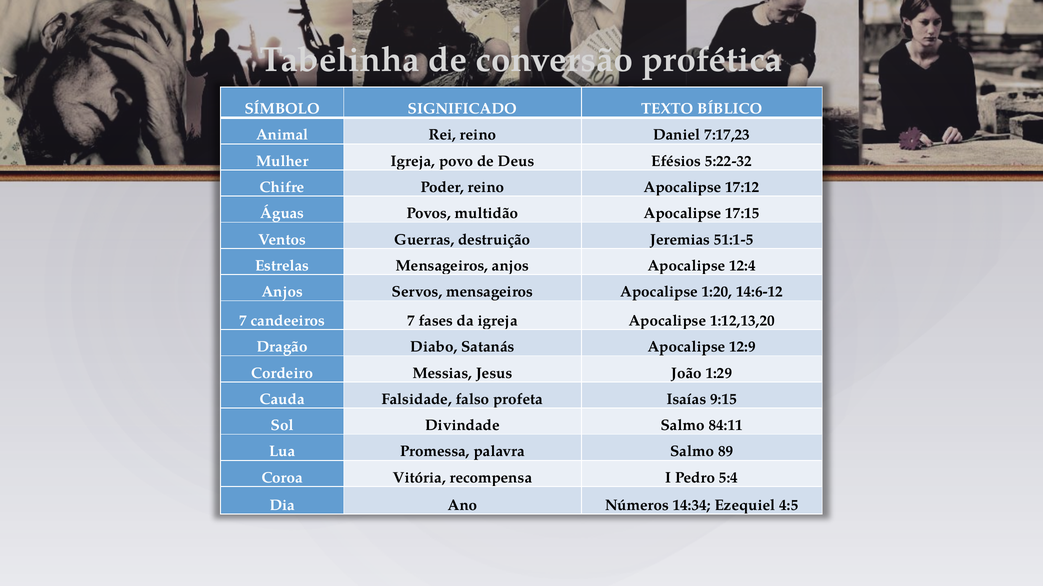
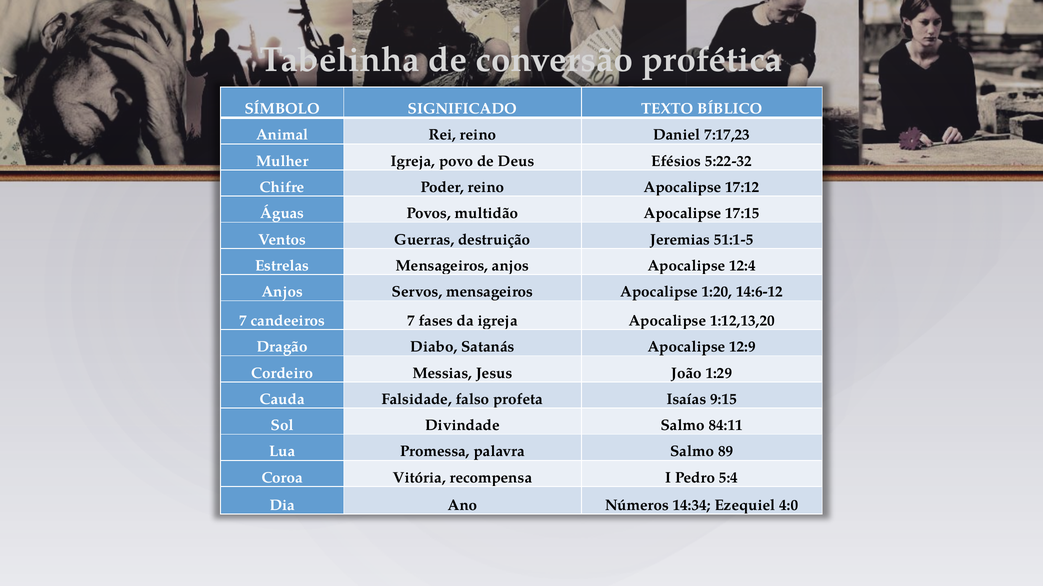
4:5: 4:5 -> 4:0 (789, 506)
